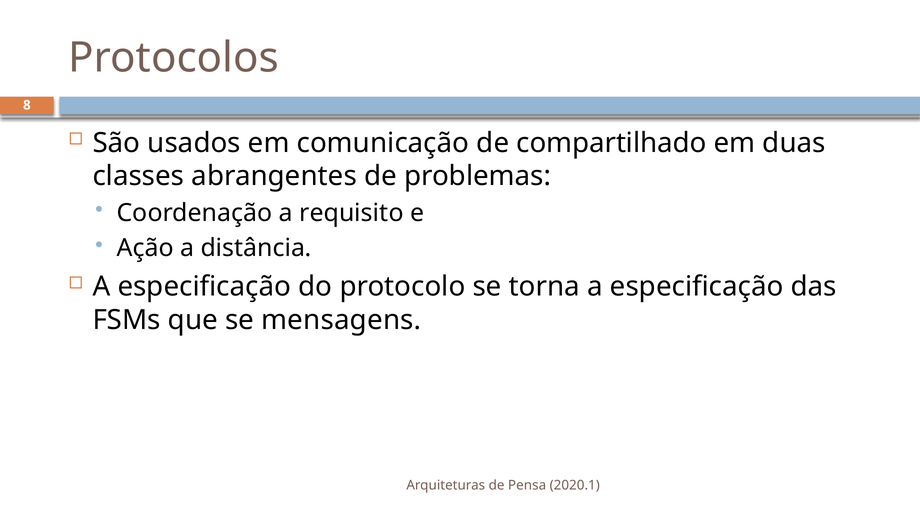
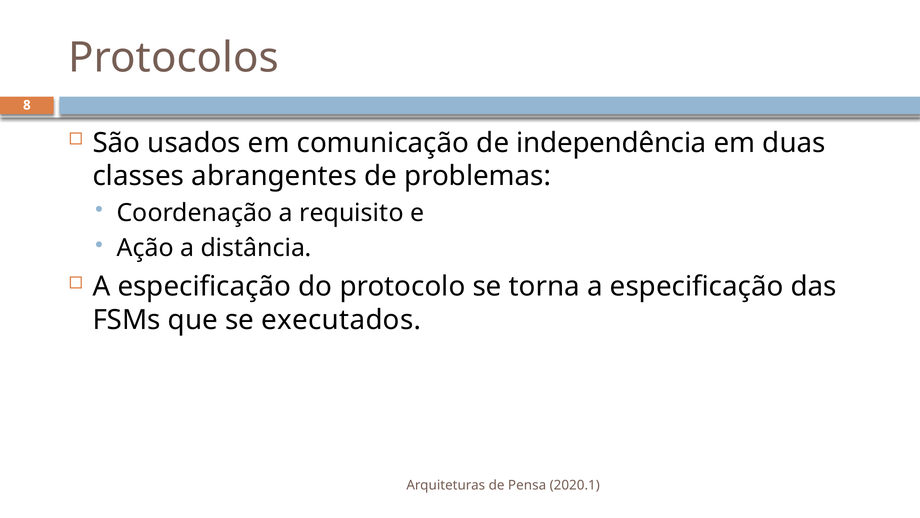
compartilhado: compartilhado -> independência (611, 143)
mensagens: mensagens -> executados (341, 320)
